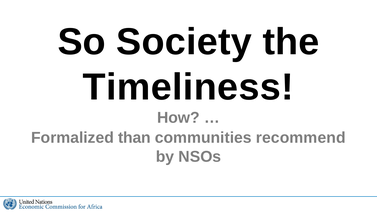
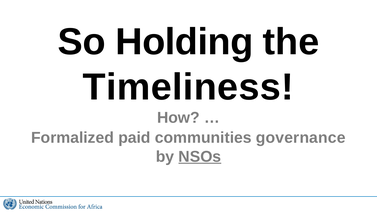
Society: Society -> Holding (184, 42)
than: than -> paid (134, 138)
recommend: recommend -> governance (301, 138)
NSOs underline: none -> present (200, 157)
